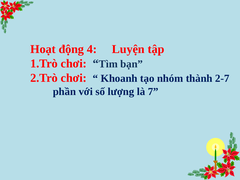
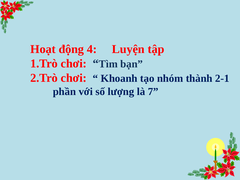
2-7: 2-7 -> 2-1 (222, 78)
